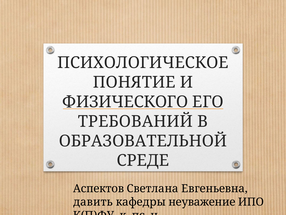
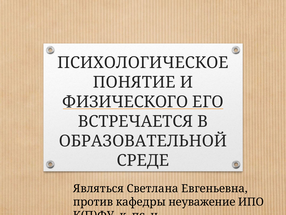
ТРЕБОВАНИЙ: ТРЕБОВАНИЙ -> ВСТРЕЧАЕТСЯ (136, 121)
Аспектов: Аспектов -> Являться (98, 188)
давить: давить -> против (93, 202)
